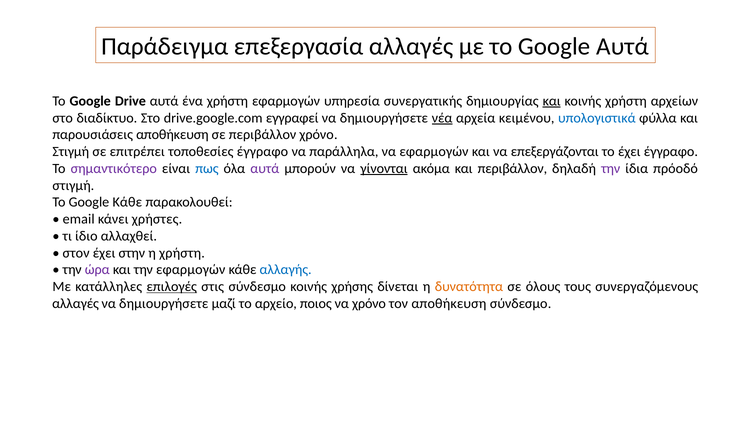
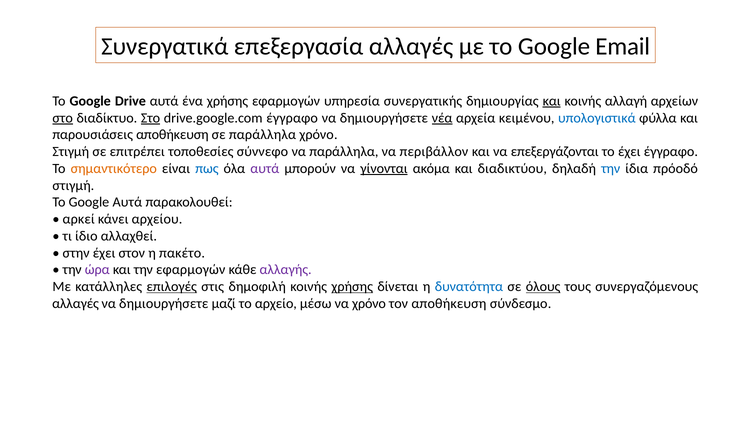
Παράδειγμα: Παράδειγμα -> Συνεργατικά (165, 47)
Google Αυτά: Αυτά -> Email (623, 47)
ένα χρήστη: χρήστη -> χρήσης (228, 101)
κοινής χρήστη: χρήστη -> αλλαγή (626, 101)
στο underline: none -> present (63, 118)
Στο underline: none -> present (151, 118)
drive.google.com εγγραφεί: εγγραφεί -> έγγραφο (292, 118)
σε περιβάλλον: περιβάλλον -> παράλληλα (262, 135)
τοποθεσίες έγγραφο: έγγραφο -> σύννεφο (262, 152)
να εφαρμογών: εφαρμογών -> περιβάλλον (434, 152)
σημαντικότερο colour: purple -> orange (114, 169)
και περιβάλλον: περιβάλλον -> διαδικτύου (512, 169)
την colour: purple -> blue (611, 169)
Google Κάθε: Κάθε -> Αυτά (127, 203)
email: email -> αρκεί (79, 219)
χρήστες: χρήστες -> αρχείου (157, 219)
στον: στον -> στην (76, 253)
στην: στην -> στον (132, 253)
η χρήστη: χρήστη -> πακέτο (182, 253)
αλλαγής colour: blue -> purple (286, 270)
στις σύνδεσμο: σύνδεσμο -> δημοφιλή (257, 287)
χρήσης underline: none -> present (352, 287)
δυνατότητα colour: orange -> blue (469, 287)
όλους underline: none -> present (543, 287)
ποιος: ποιος -> μέσω (316, 304)
